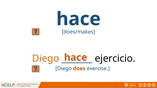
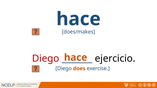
Diego colour: orange -> red (46, 59)
